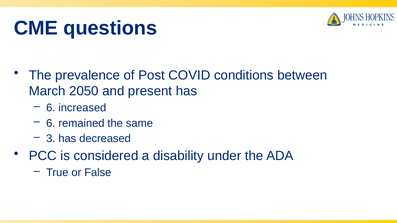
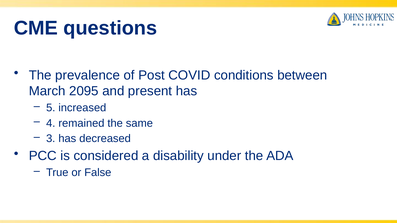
2050: 2050 -> 2095 (84, 91)
6: 6 -> 5 (51, 108)
6: 6 -> 4 (51, 123)
